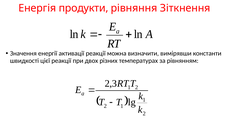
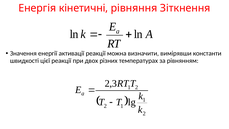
продукти: продукти -> кінетичні (84, 8)
